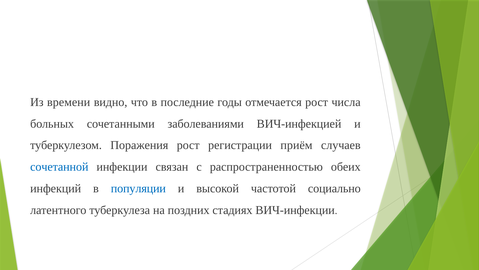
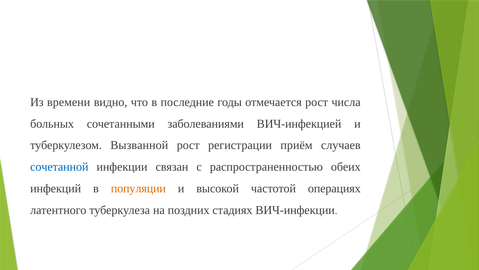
Поражения: Поражения -> Вызванной (139, 145)
популяции colour: blue -> orange (138, 188)
социально: социально -> операциях (334, 188)
